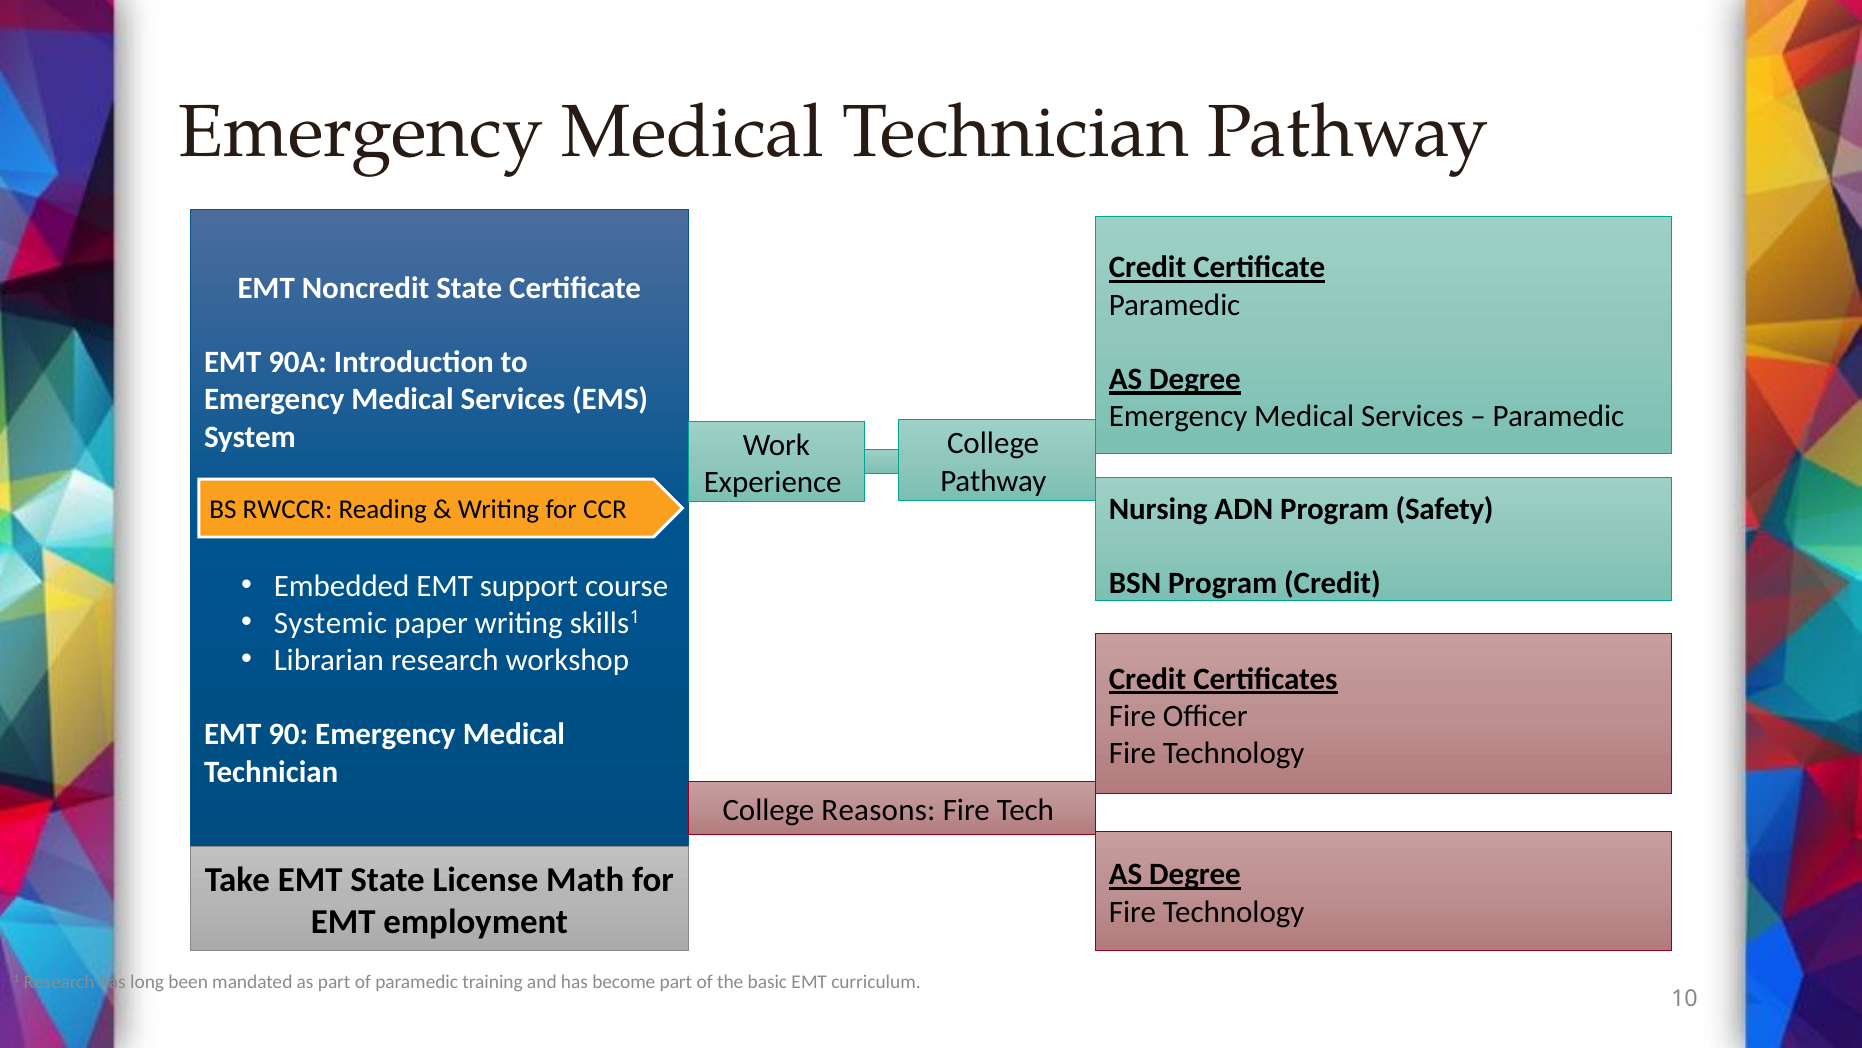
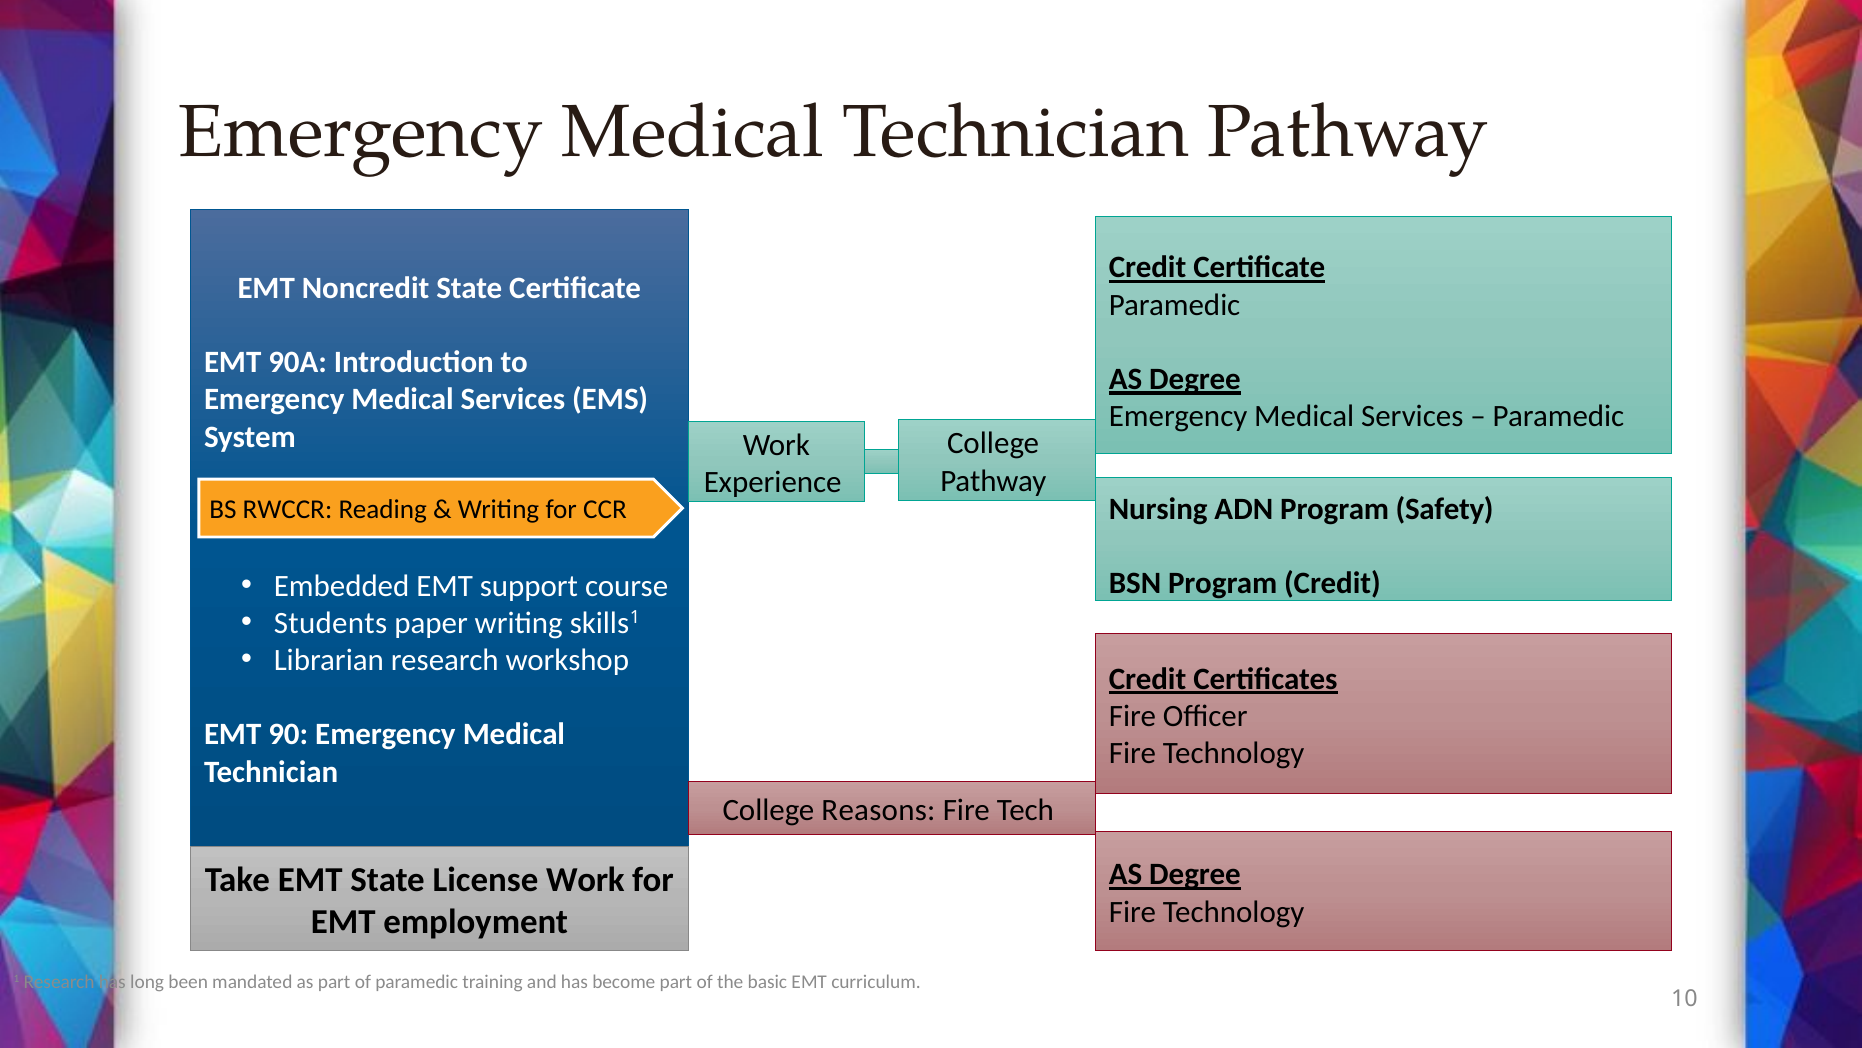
Systemic: Systemic -> Students (331, 623)
License Math: Math -> Work (585, 879)
